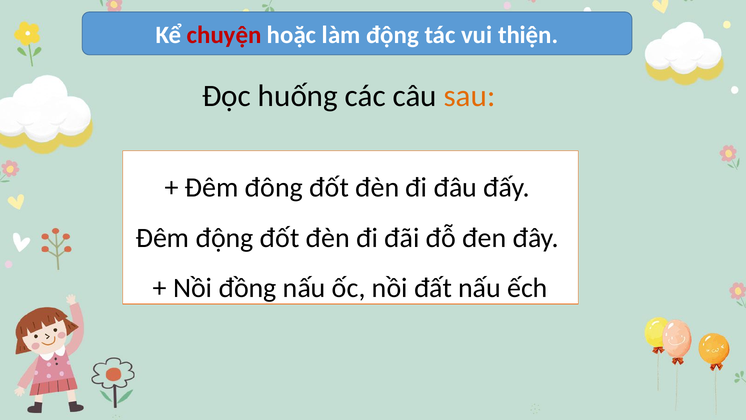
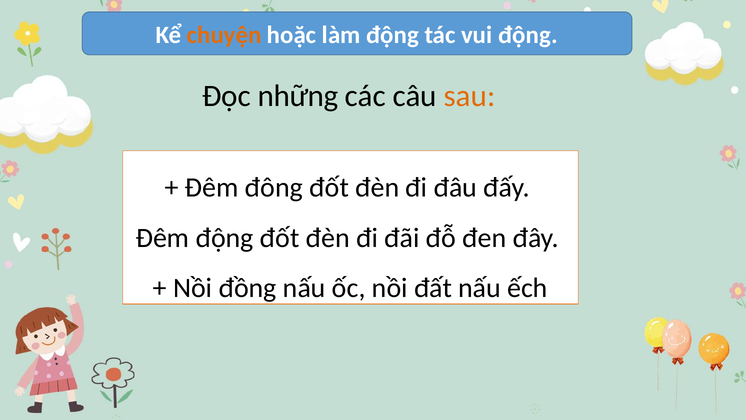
chuyện colour: red -> orange (224, 35)
vui thiện: thiện -> động (528, 35)
huống: huống -> những (298, 96)
